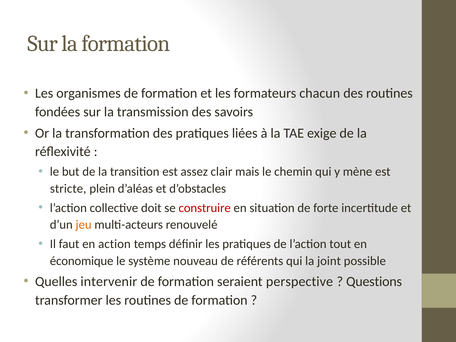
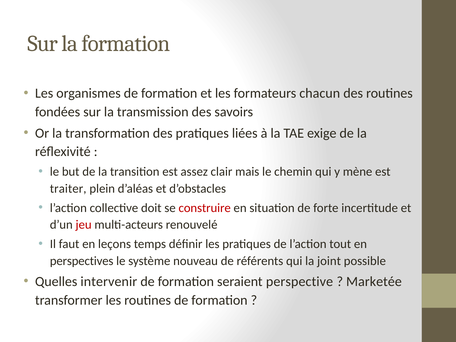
stricte: stricte -> traiter (68, 189)
jeu colour: orange -> red (84, 225)
action: action -> leçons (115, 244)
économique: économique -> perspectives (82, 261)
Questions: Questions -> Marketée (374, 281)
